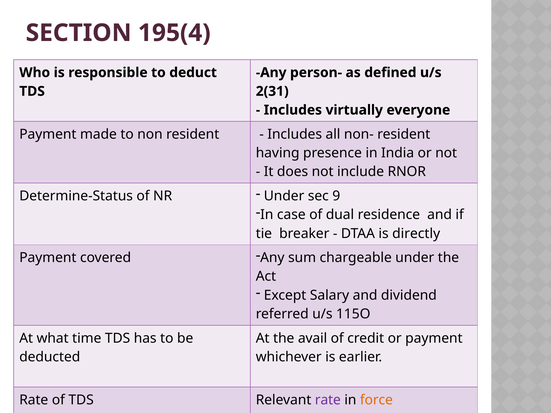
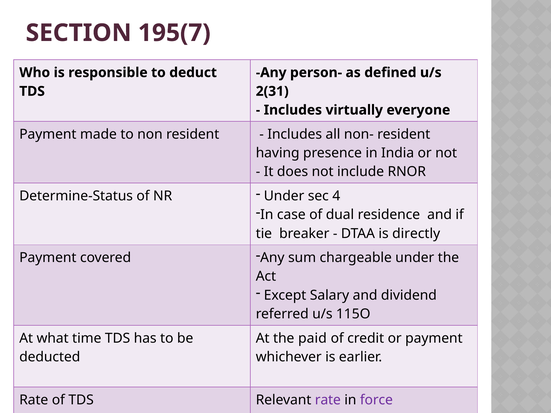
195(4: 195(4 -> 195(7 (174, 33)
9: 9 -> 4 (336, 196)
avail: avail -> paid (312, 338)
force colour: orange -> purple (376, 400)
